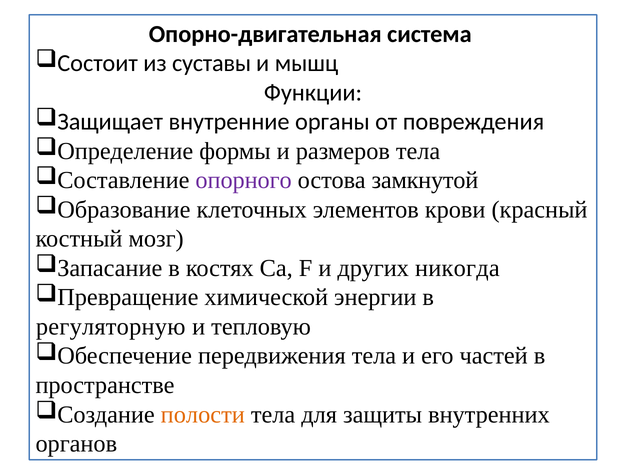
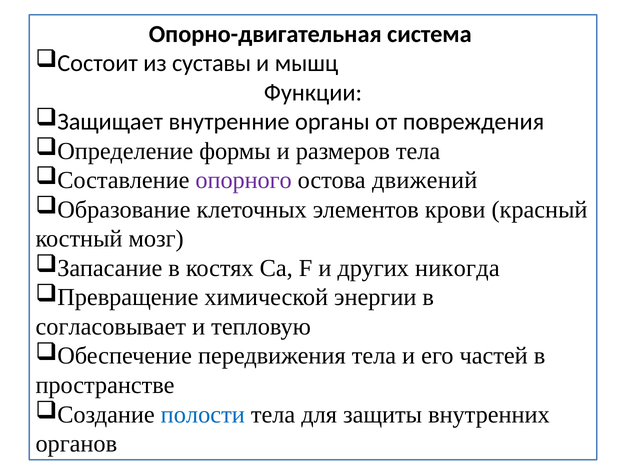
замкнутой: замкнутой -> движений (425, 180)
регуляторную: регуляторную -> согласовывает (111, 326)
полости colour: orange -> blue (203, 414)
